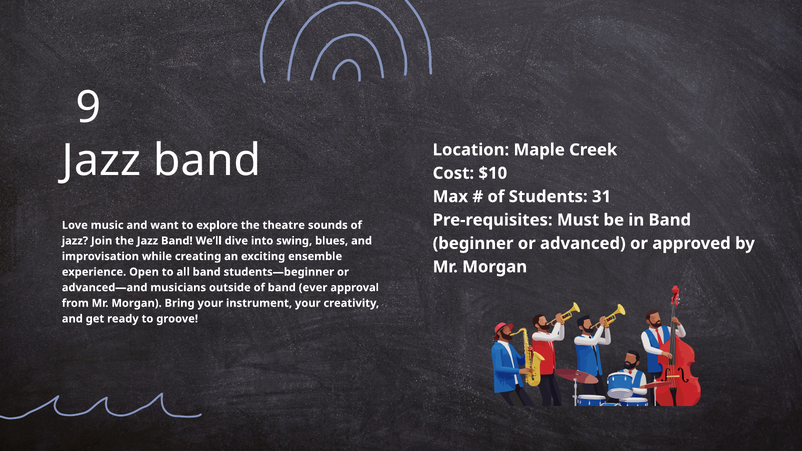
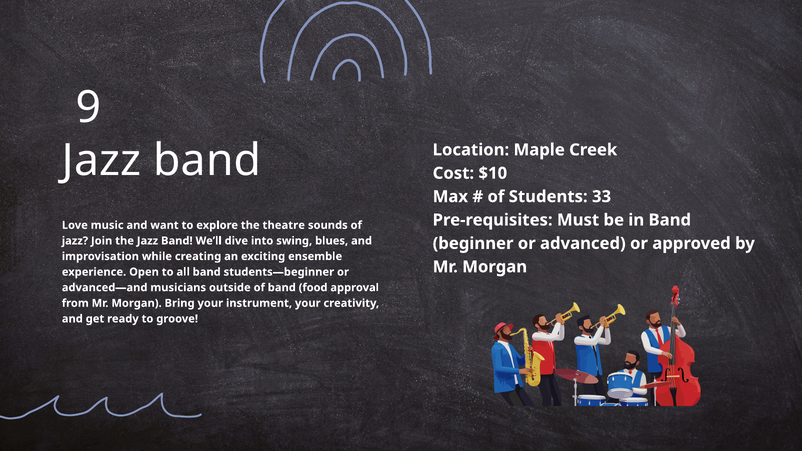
31: 31 -> 33 (602, 197)
ever: ever -> food (313, 288)
